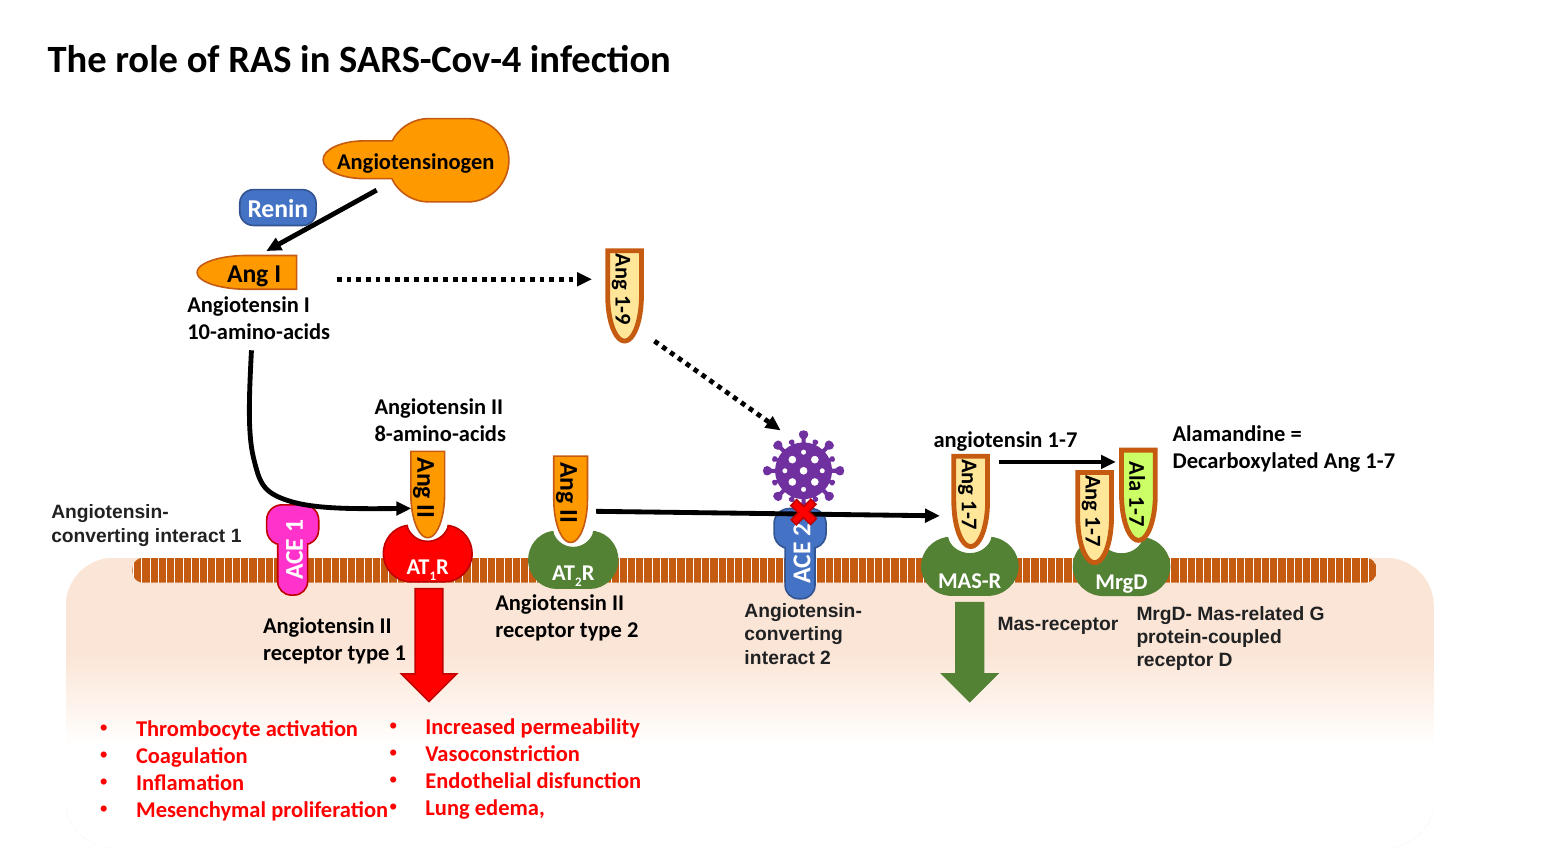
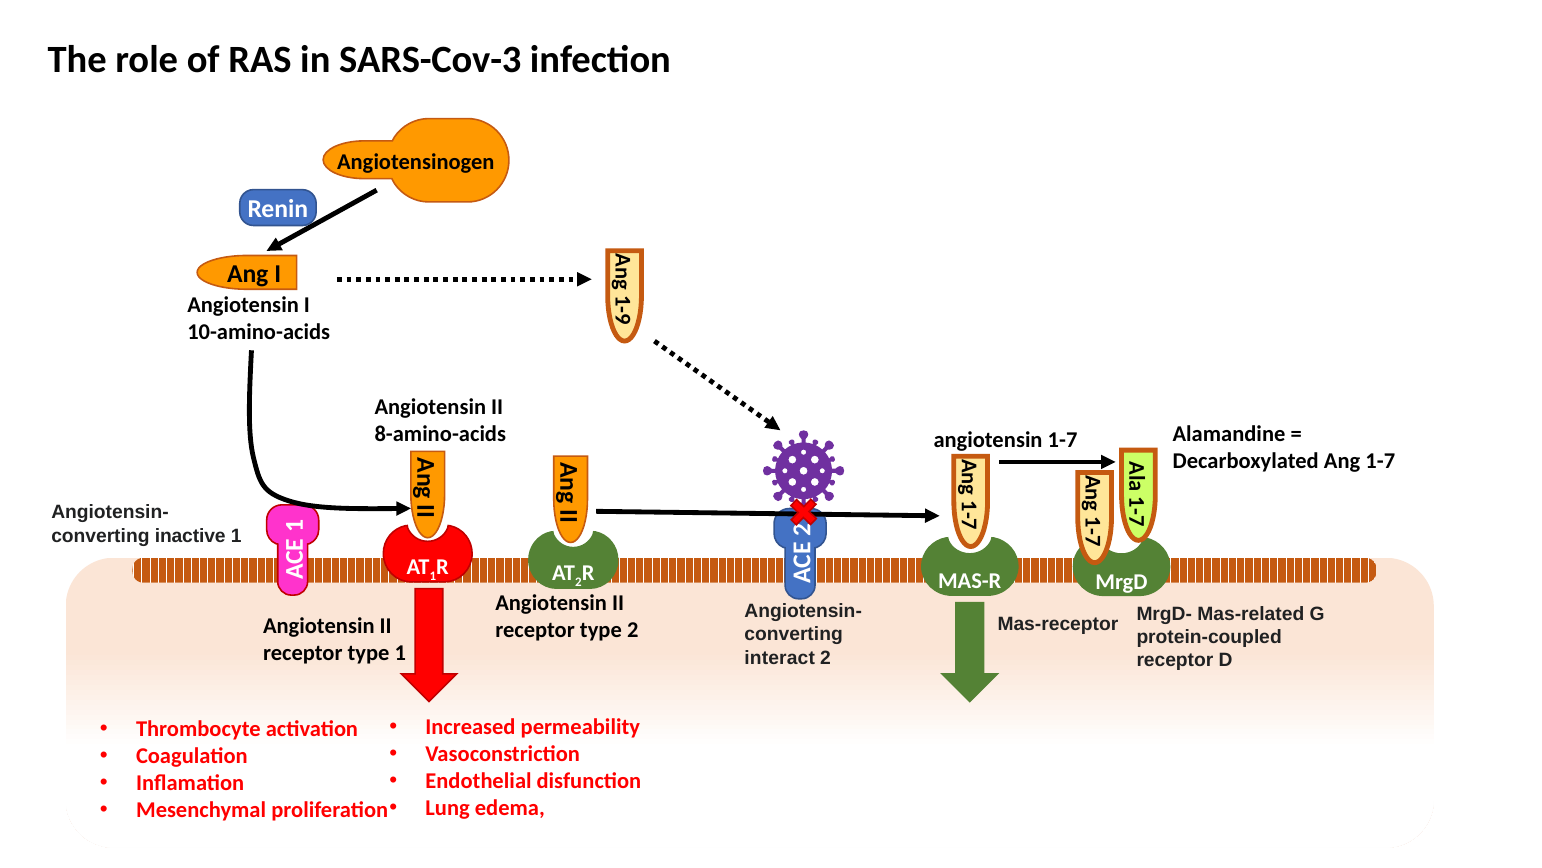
SARS-Cov-4: SARS-Cov-4 -> SARS-Cov-3 (430, 60)
interact: interact -> inactive (190, 535)
